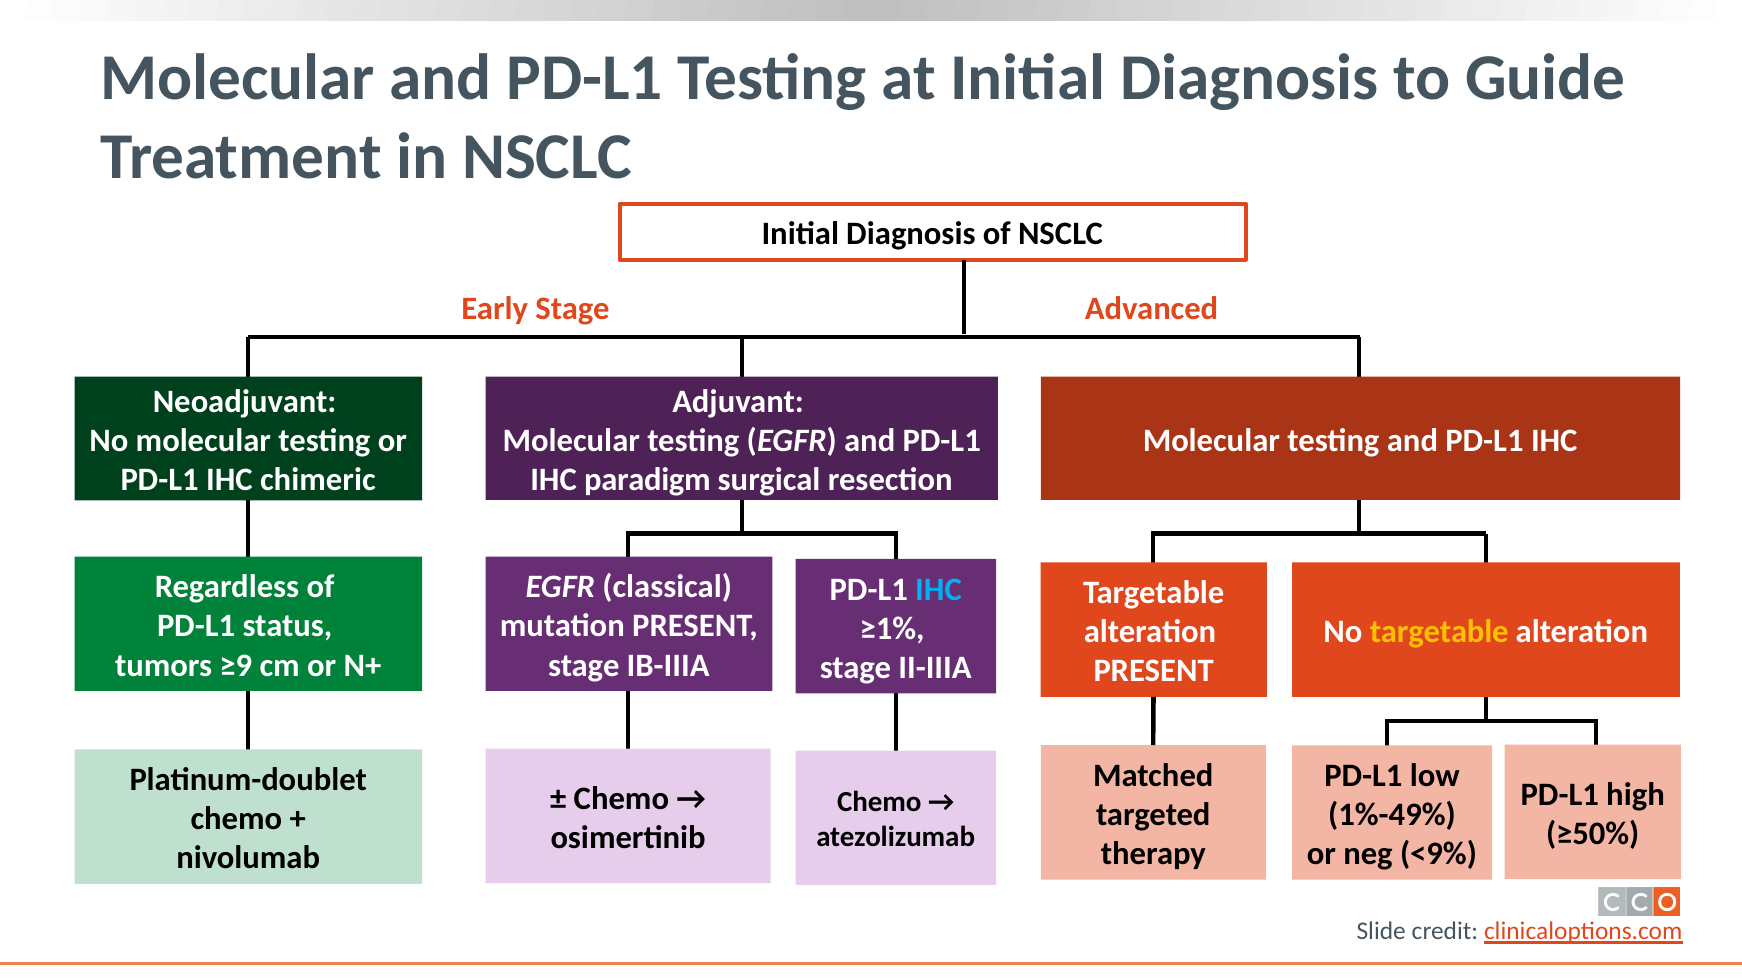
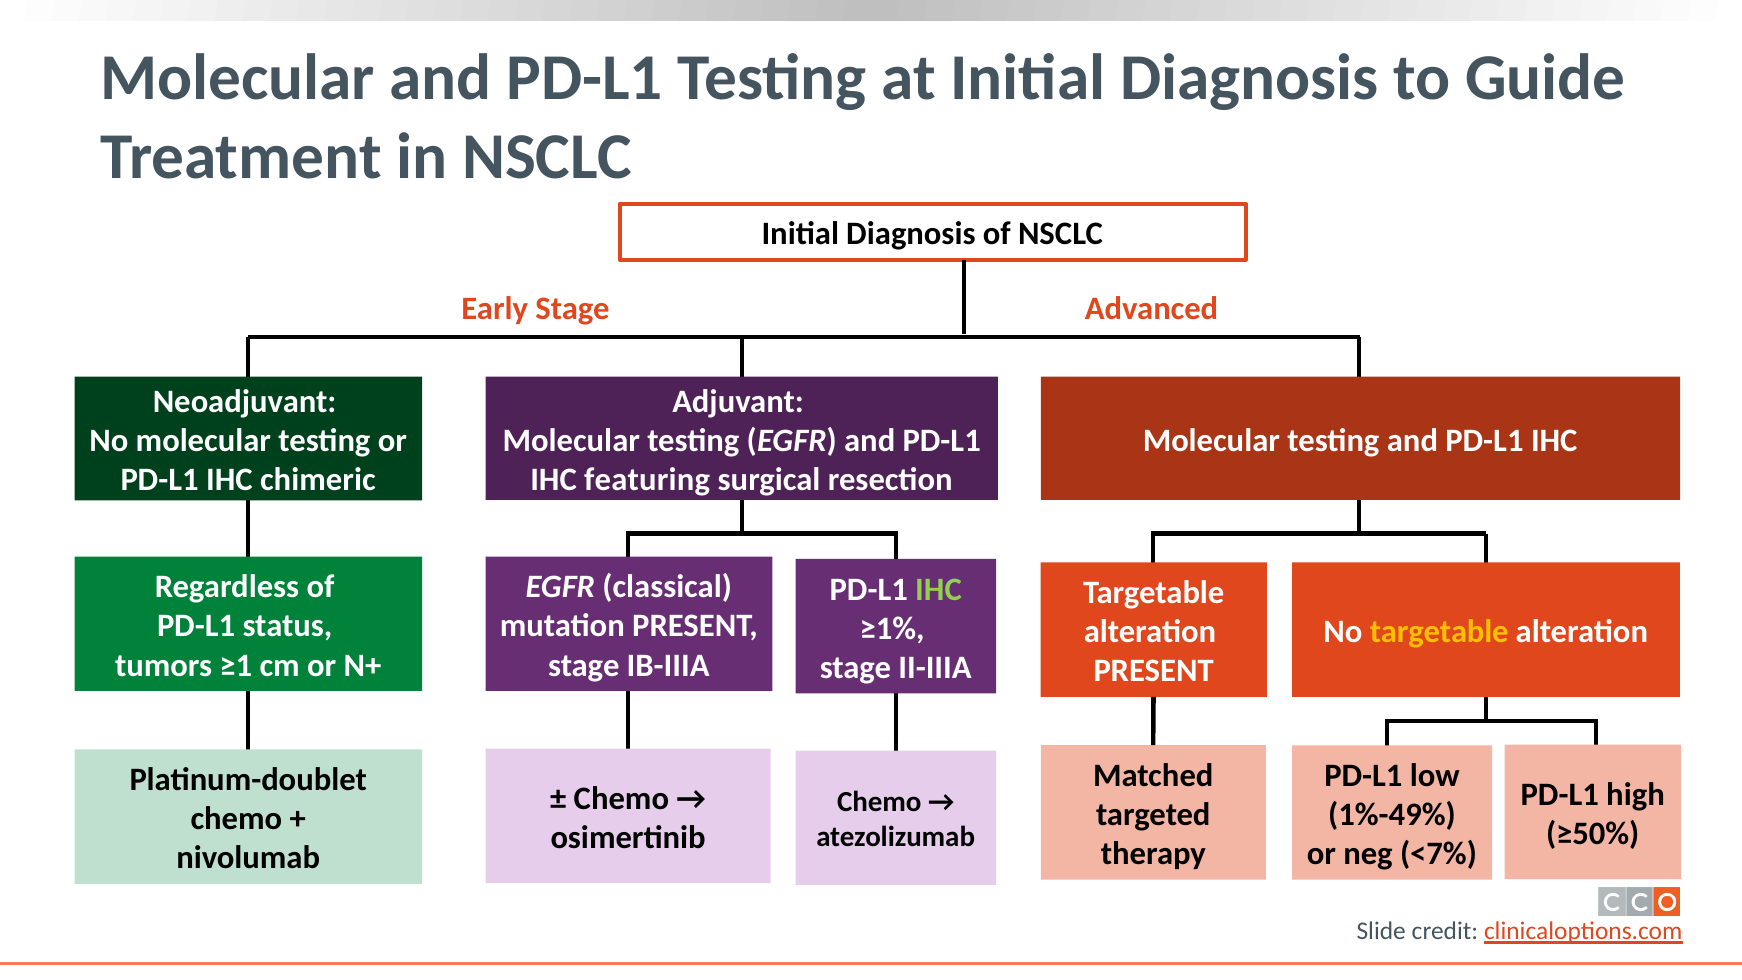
paradigm: paradigm -> featuring (647, 480)
IHC colour: light blue -> light green (939, 589)
≥9: ≥9 -> ≥1 (236, 665)
<9%: <9% -> <7% (1438, 854)
